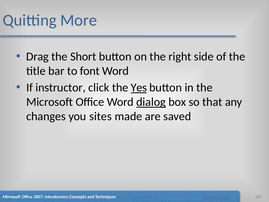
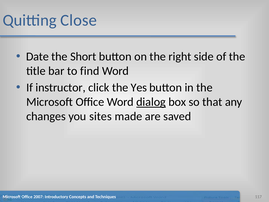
More: More -> Close (79, 20)
Drag: Drag -> Date (37, 56)
font: font -> find (90, 71)
Yes underline: present -> none (139, 88)
